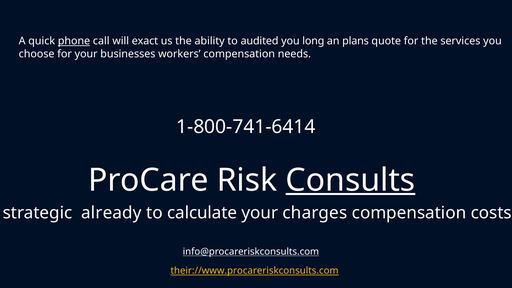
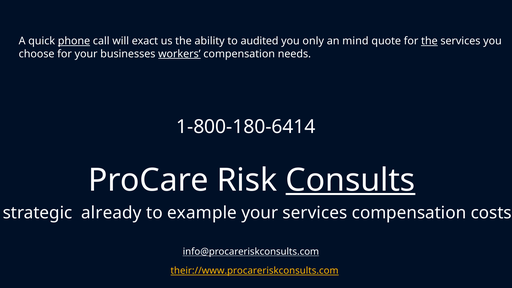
long: long -> only (313, 41)
plans: plans -> mind (355, 41)
the underline: none -> present (429, 41)
workers underline: none -> present (179, 54)
1-800-741-6414: 1-800-741-6414 -> 1-800-180-6414 (246, 127)
calculate: calculate -> example (202, 213)
your charges: charges -> services (315, 213)
